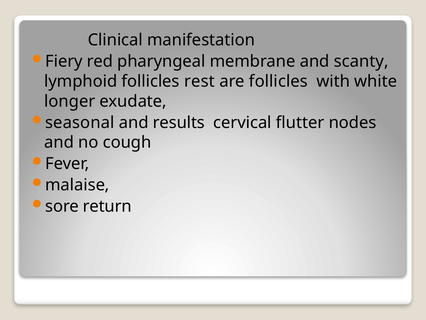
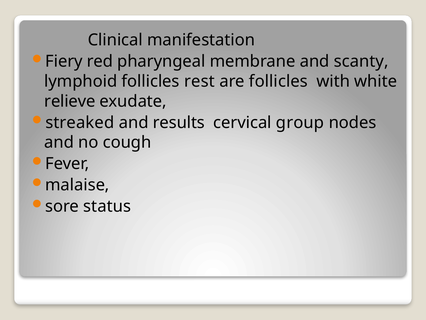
longer: longer -> relieve (70, 101)
seasonal: seasonal -> streaked (80, 122)
flutter: flutter -> group (300, 122)
return: return -> status (107, 206)
